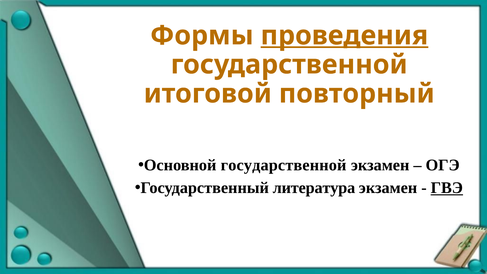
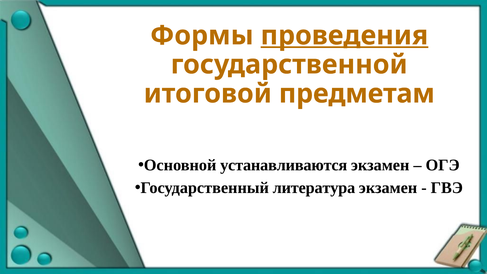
повторный: повторный -> предметам (357, 94)
Основной государственной: государственной -> устанавливаются (284, 165)
ГВЭ underline: present -> none (447, 188)
